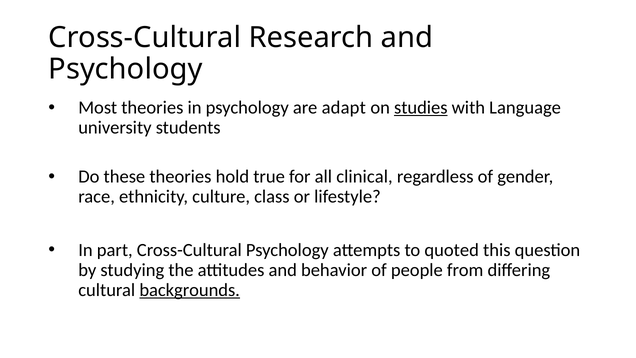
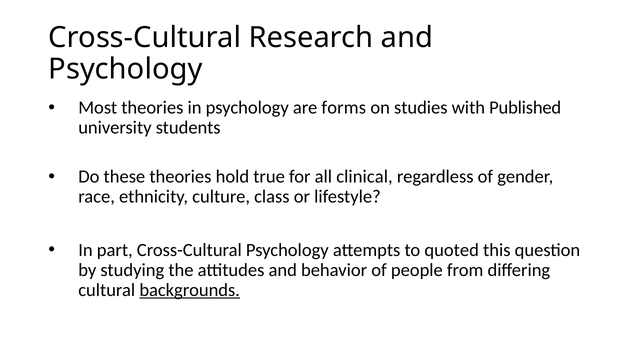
adapt: adapt -> forms (344, 108)
studies underline: present -> none (421, 108)
Language: Language -> Published (525, 108)
